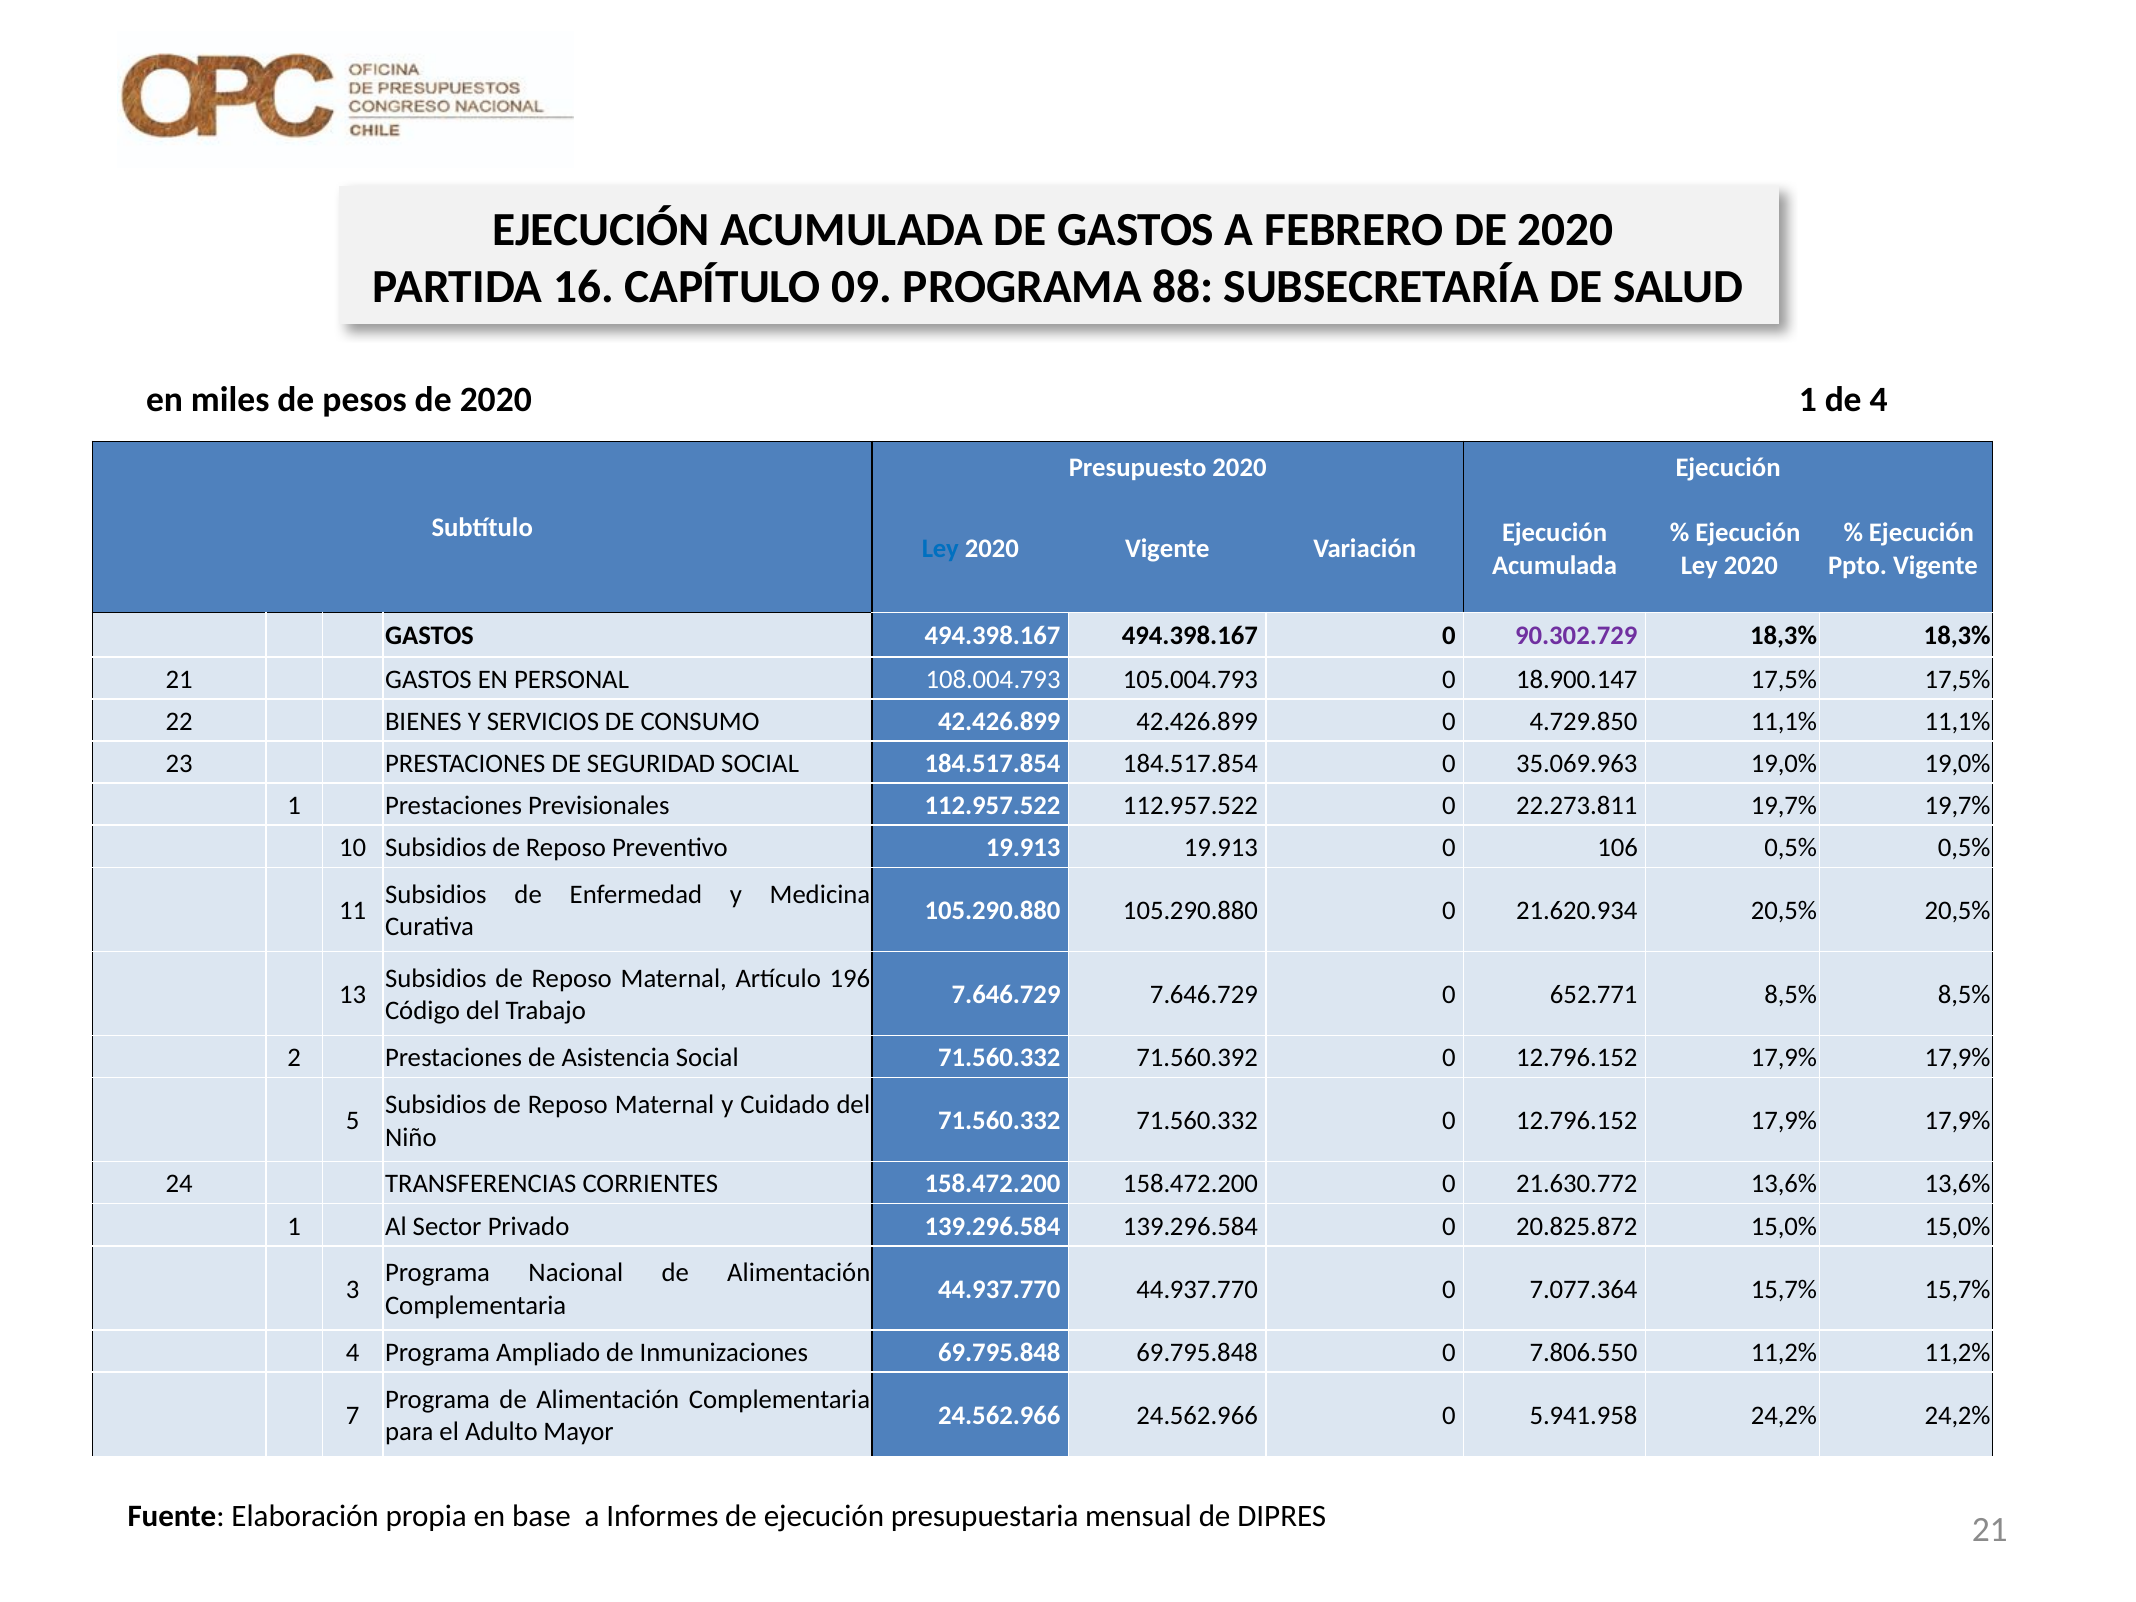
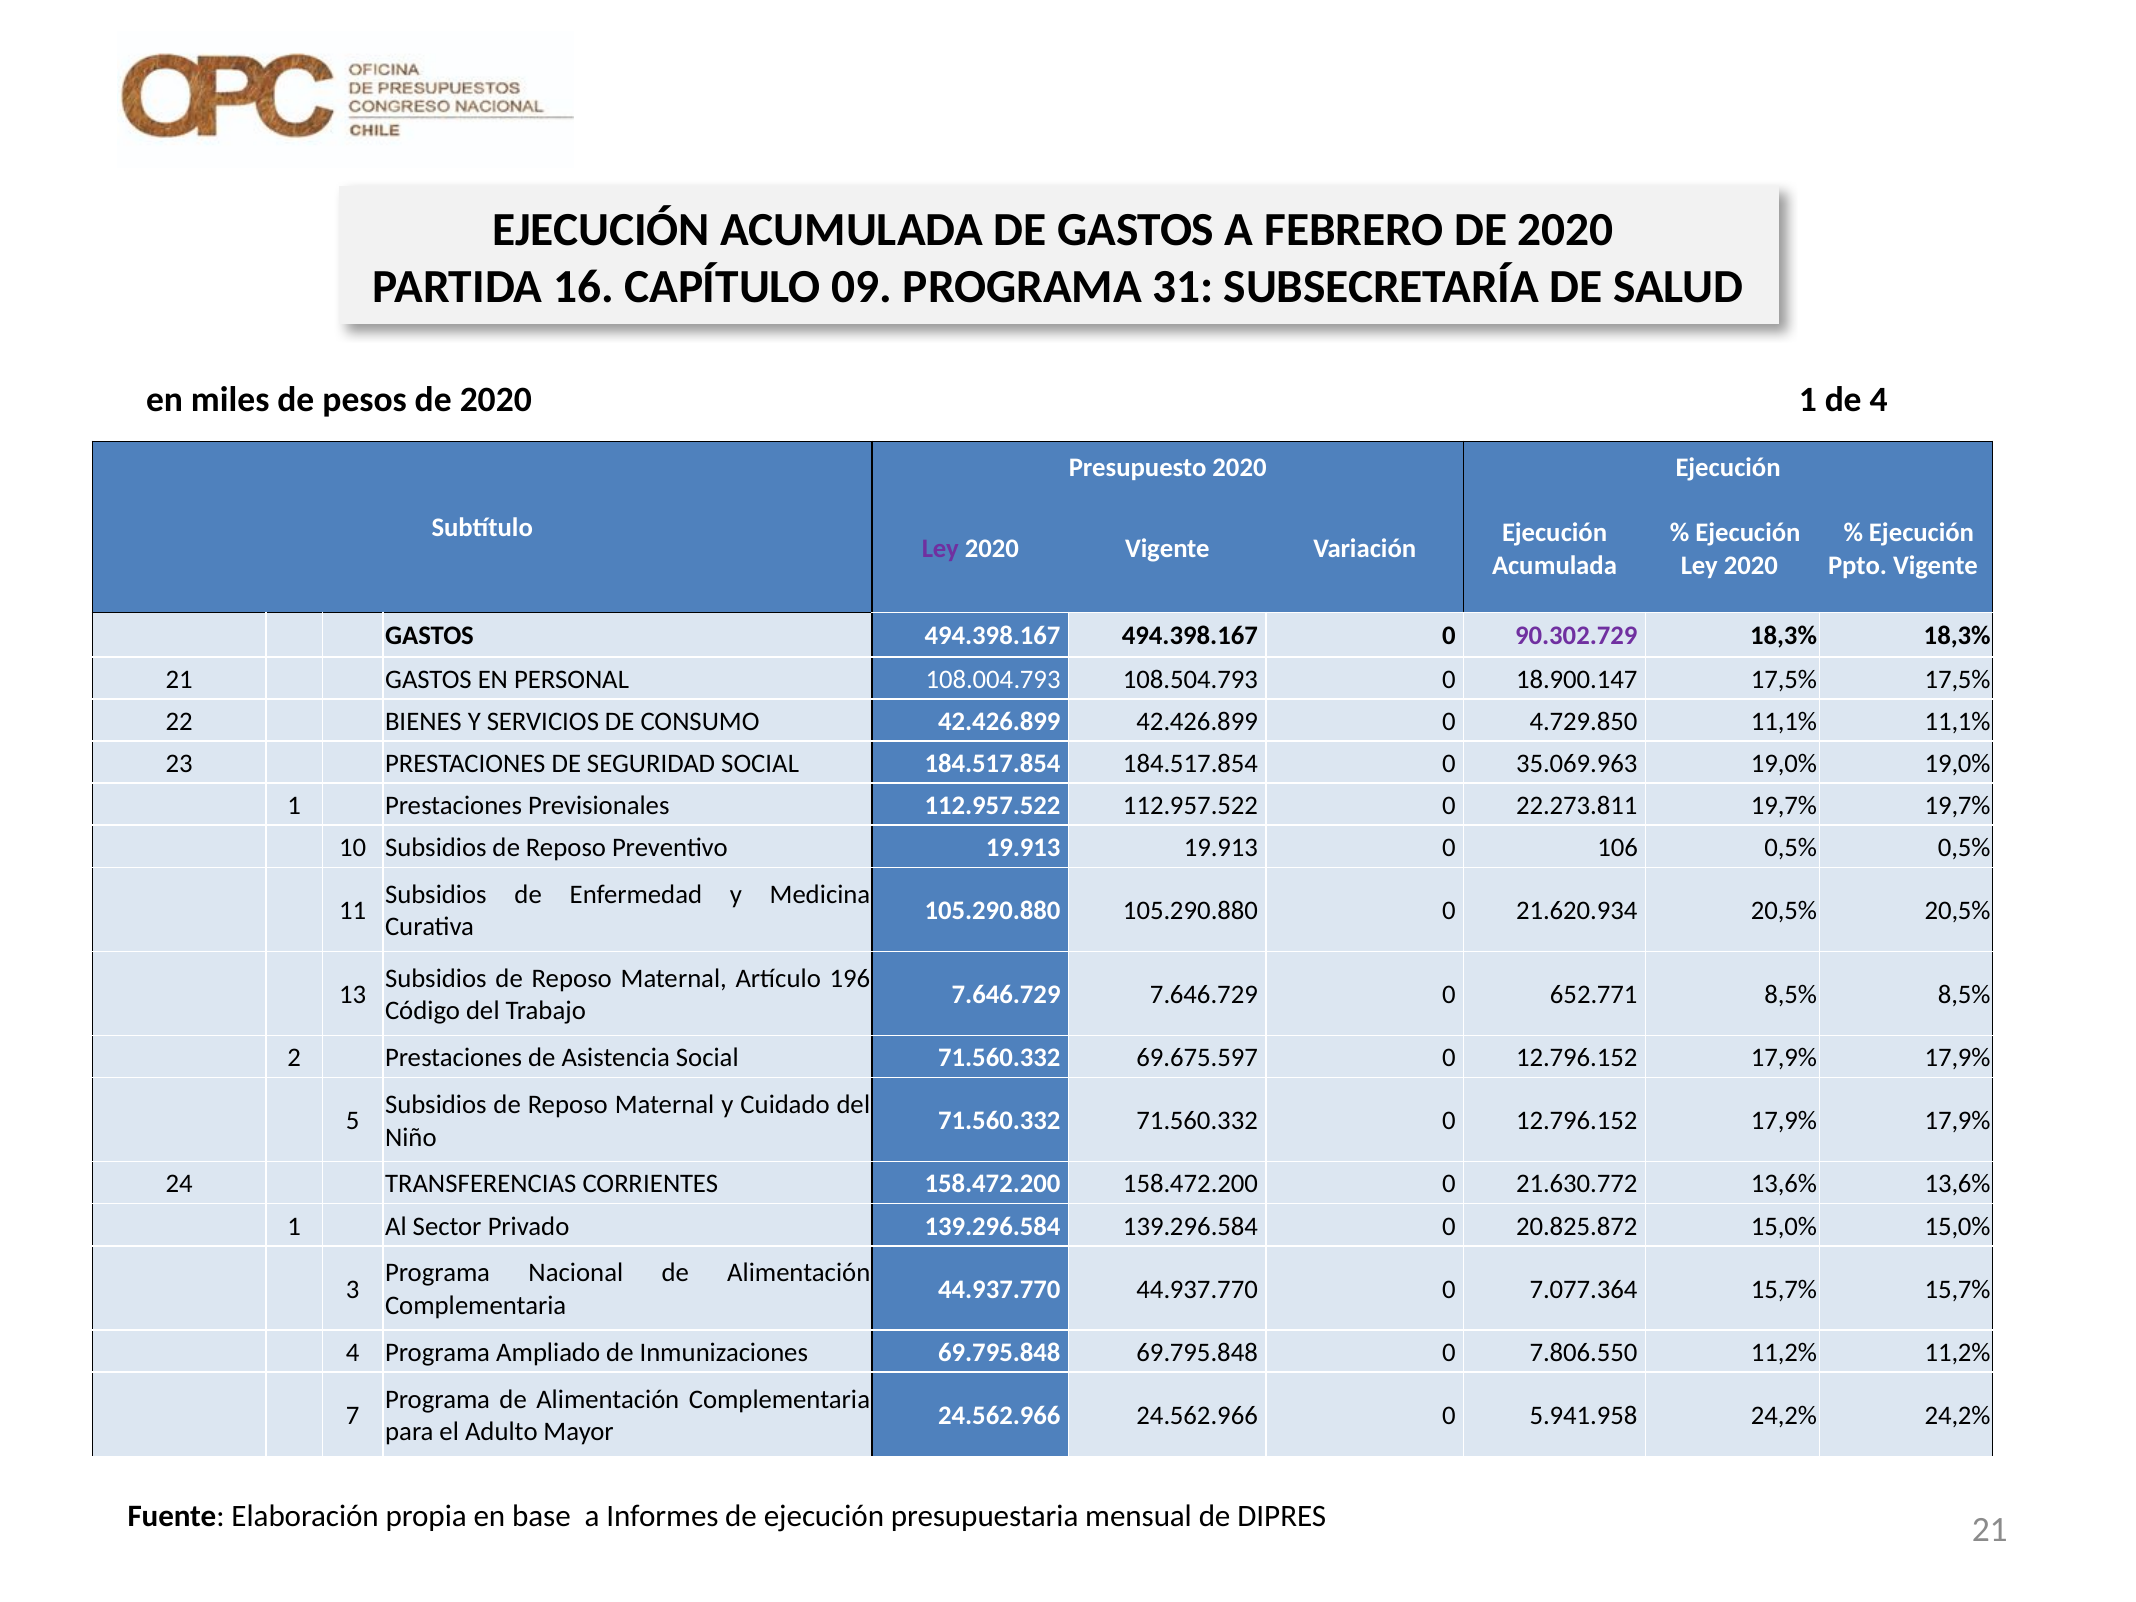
88: 88 -> 31 (1183, 287)
Ley colour: blue -> purple (940, 549)
105.004.793: 105.004.793 -> 108.504.793 (1190, 679)
71.560.392: 71.560.392 -> 69.675.597 (1197, 1058)
